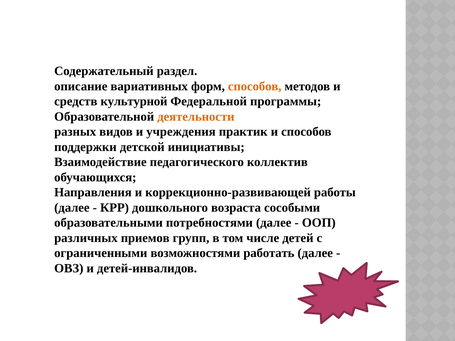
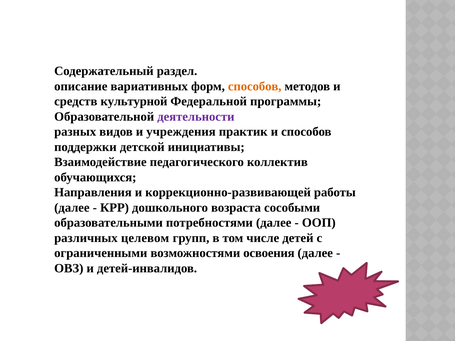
деятельности colour: orange -> purple (196, 117)
приемов: приемов -> целевом (145, 238)
работать: работать -> освоения (269, 253)
